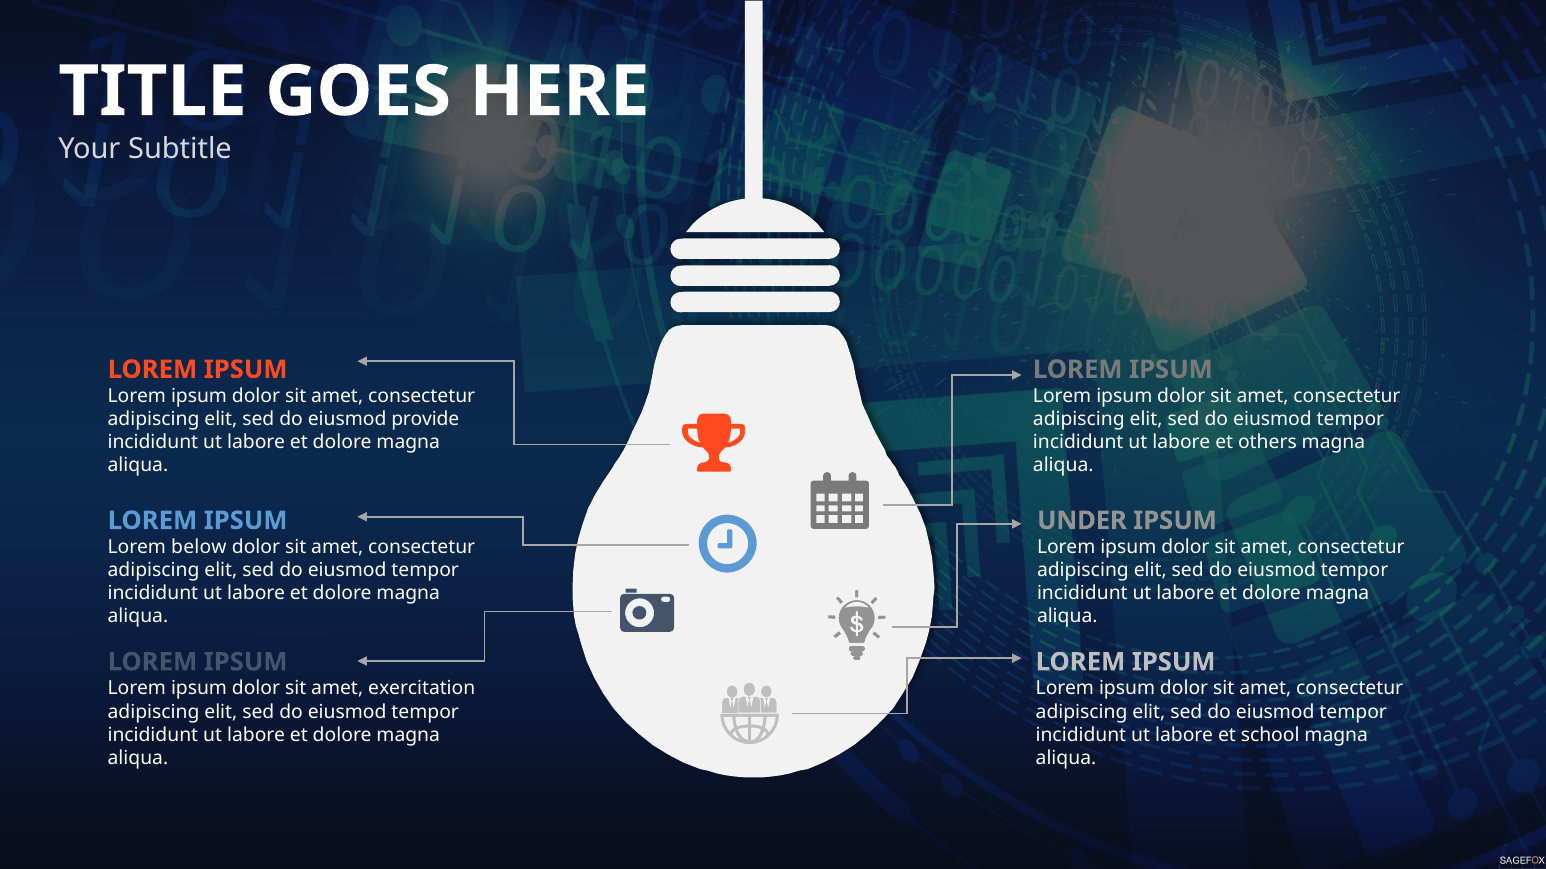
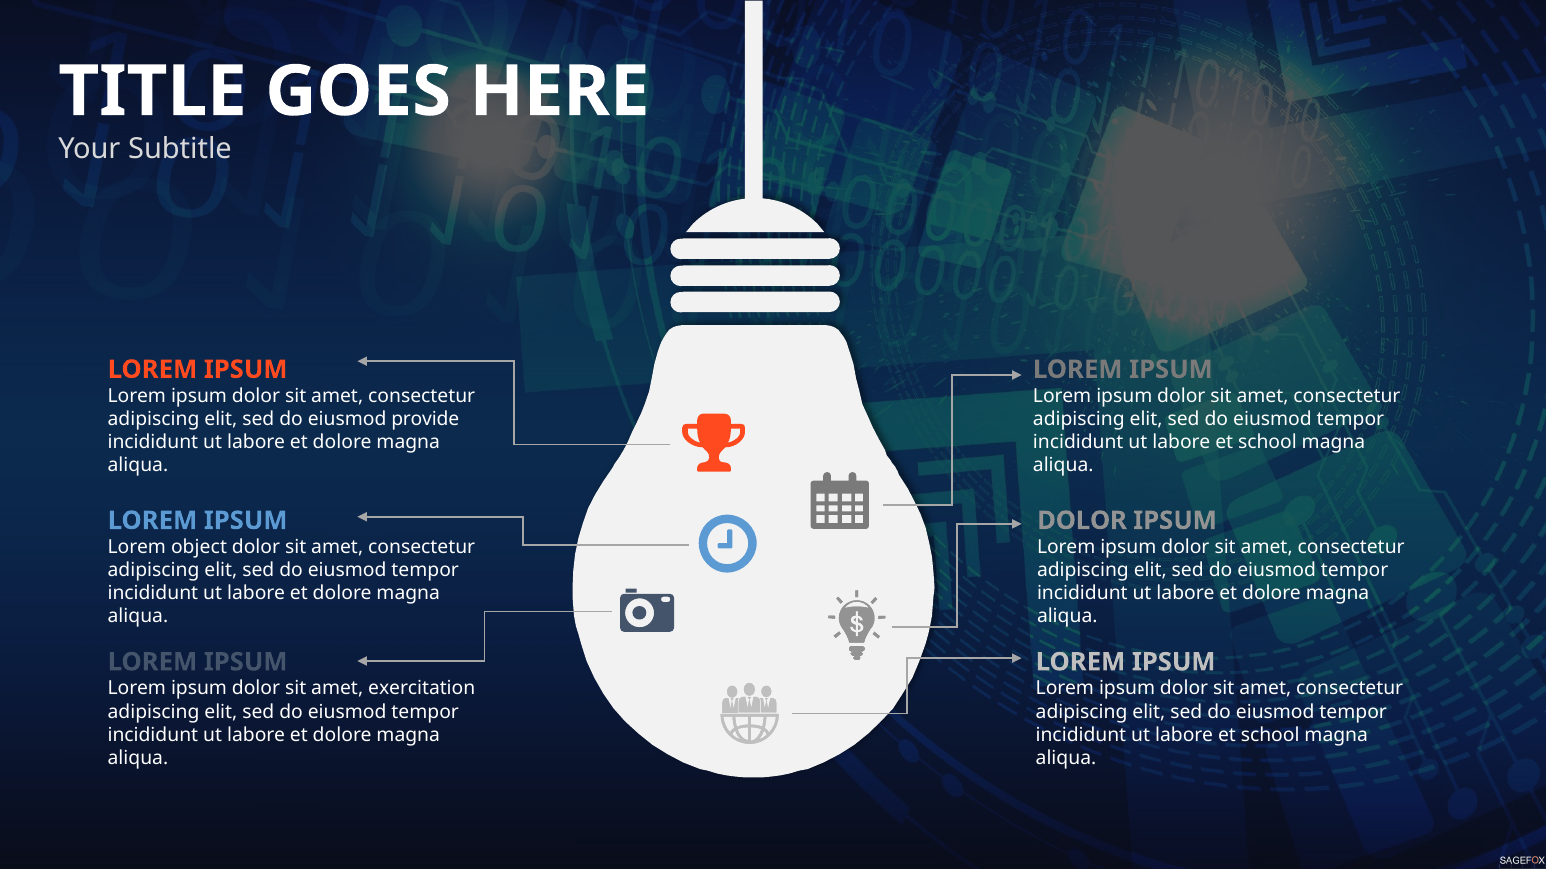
others: others -> school (1267, 443)
UNDER: UNDER -> DOLOR (1082, 521)
below: below -> object (199, 547)
